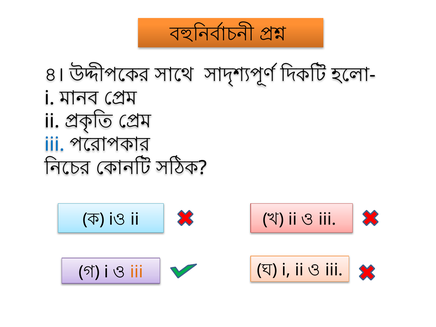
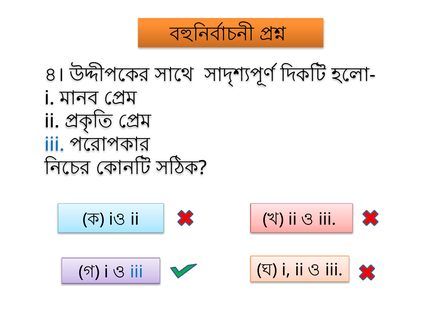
iii colour: orange -> blue (136, 272)
